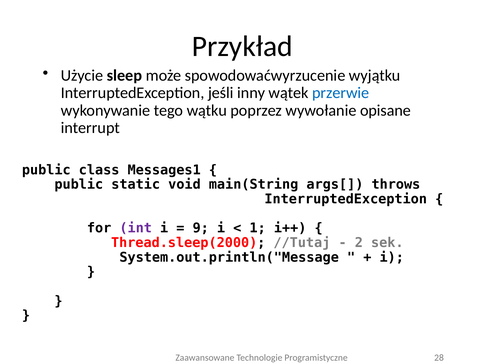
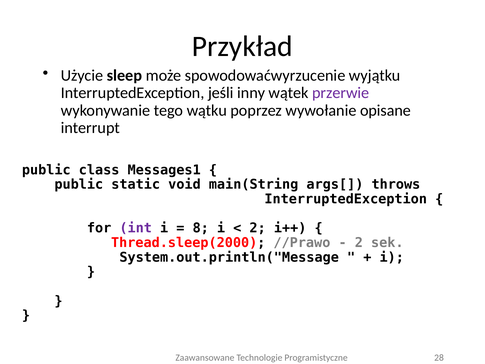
przerwie colour: blue -> purple (341, 93)
9: 9 -> 8 (201, 228)
1: 1 -> 2 (258, 228)
//Tutaj: //Tutaj -> //Prawo (302, 243)
